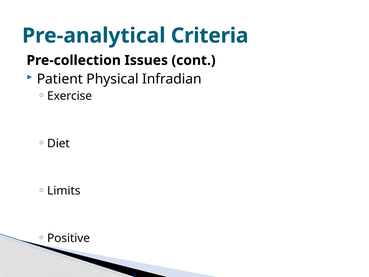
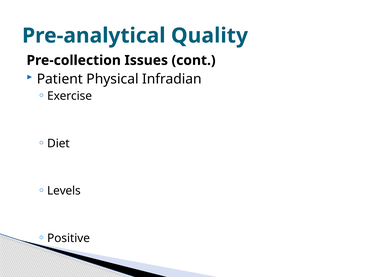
Criteria: Criteria -> Quality (210, 36)
Limits: Limits -> Levels (64, 191)
